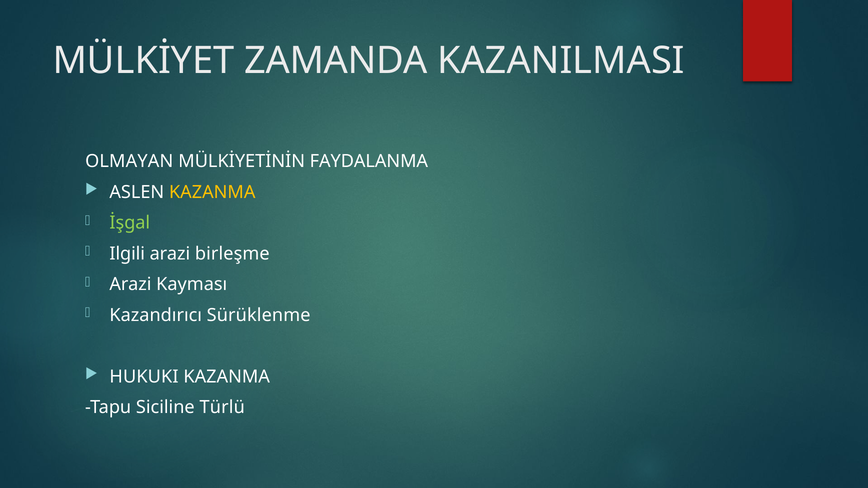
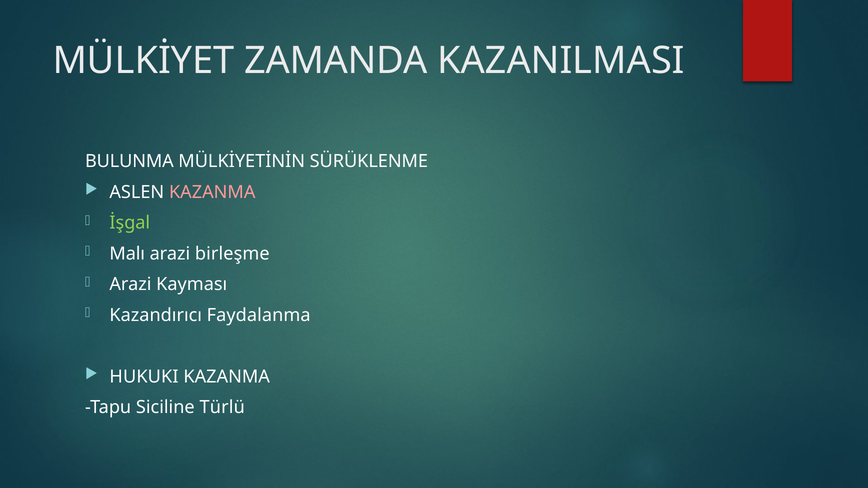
OLMAYAN: OLMAYAN -> BULUNMA (129, 162)
FAYDALANMA: FAYDALANMA -> SÜRÜKLENME (369, 162)
KAZANMA colour: yellow -> pink (212, 192)
Ilgili: Ilgili -> Malı (127, 254)
Sürüklenme: Sürüklenme -> Faydalanma (259, 315)
